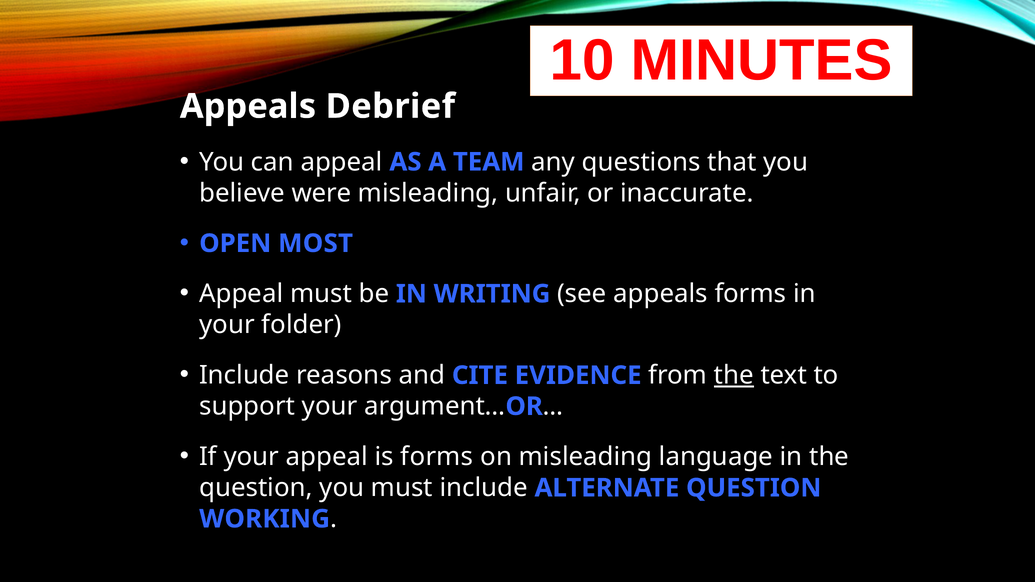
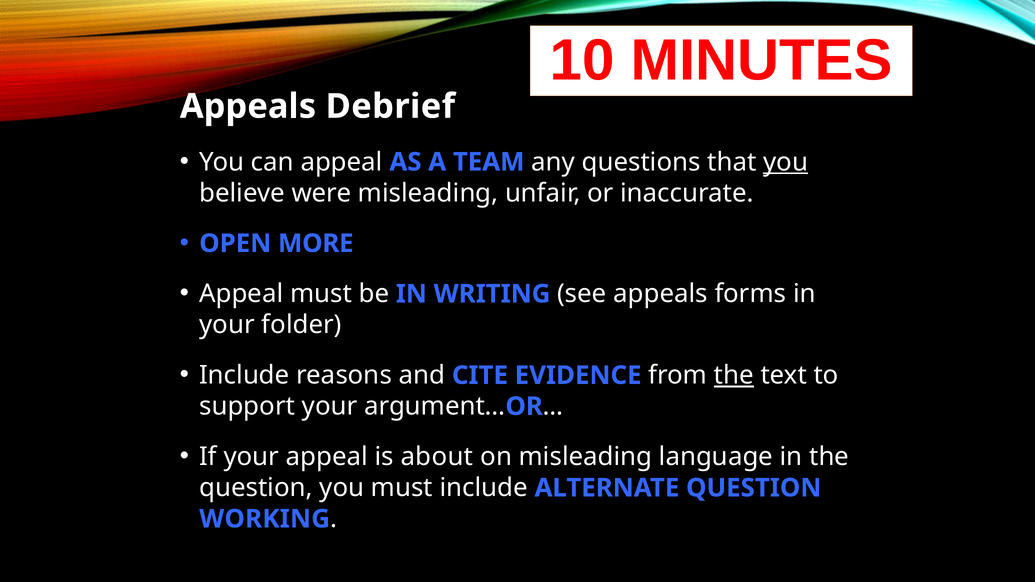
you underline: none -> present (786, 162)
MOST: MOST -> MORE (316, 244)
is forms: forms -> about (437, 457)
